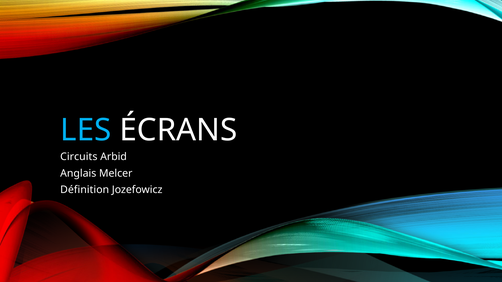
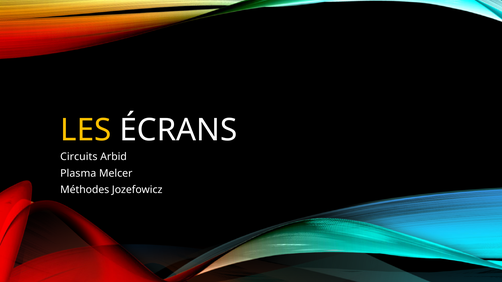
LES colour: light blue -> yellow (86, 130)
Anglais: Anglais -> Plasma (78, 174)
Définition: Définition -> Méthodes (85, 190)
